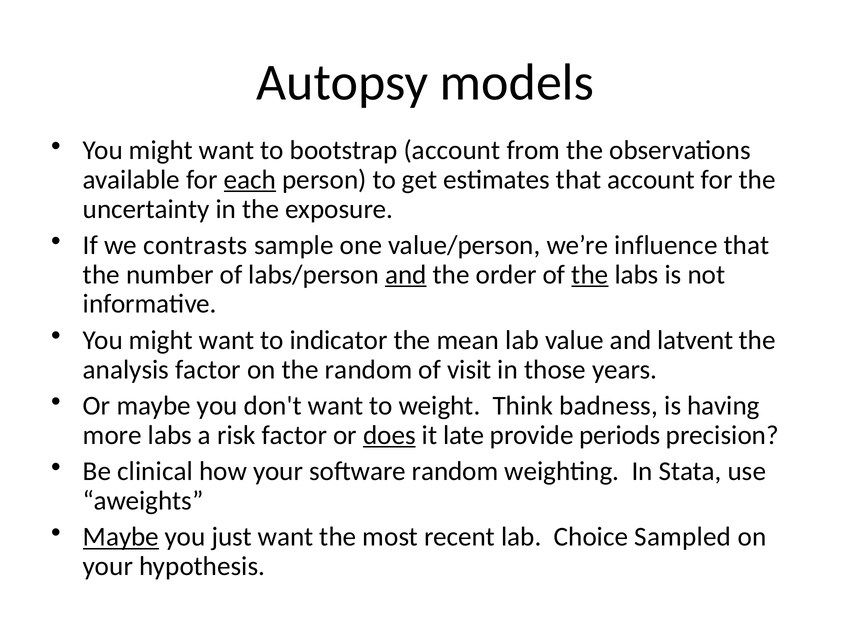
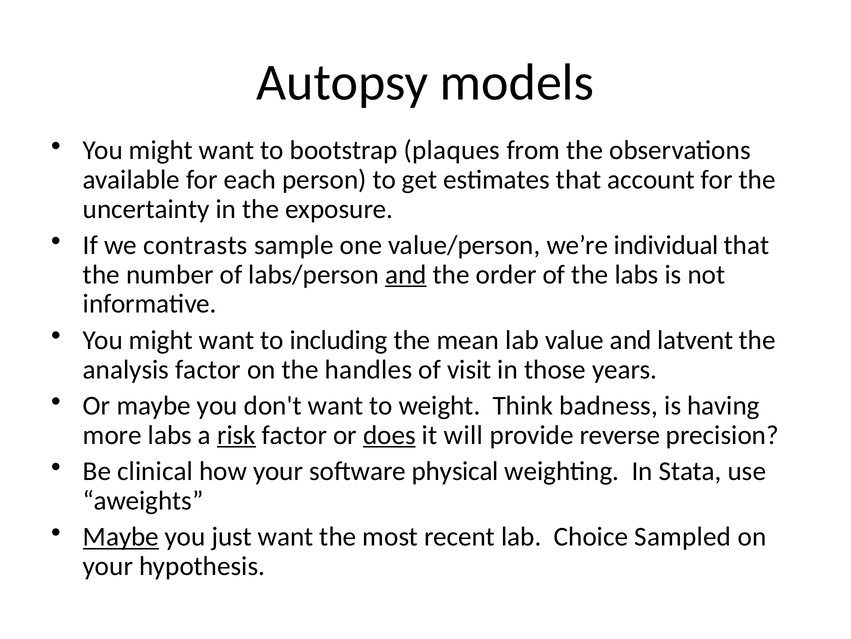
bootstrap account: account -> plaques (452, 150)
each underline: present -> none (250, 179)
influence: influence -> individual (666, 245)
the underline: present -> none (590, 274)
indicator: indicator -> including (339, 340)
the random: random -> handles (369, 369)
risk underline: none -> present (236, 435)
late: late -> will (463, 435)
periods: periods -> reverse (620, 435)
software random: random -> physical (455, 471)
